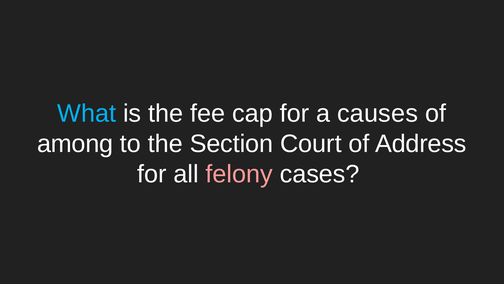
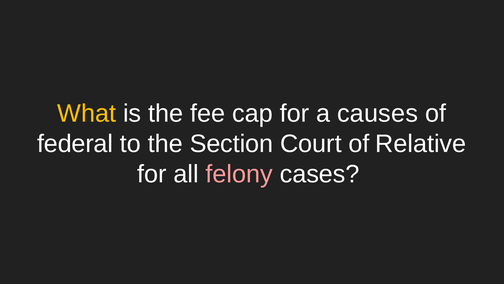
What colour: light blue -> yellow (87, 113)
among: among -> federal (75, 143)
Address: Address -> Relative (421, 143)
